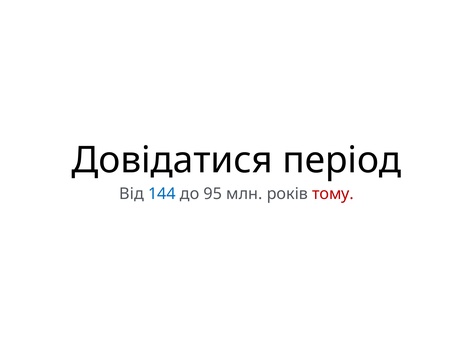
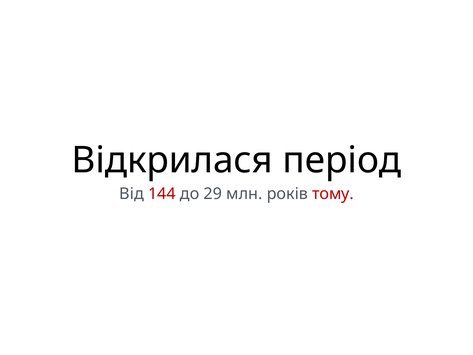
Довідатися: Довідатися -> Відкрилася (172, 160)
144 colour: blue -> red (162, 194)
95: 95 -> 29 (213, 194)
